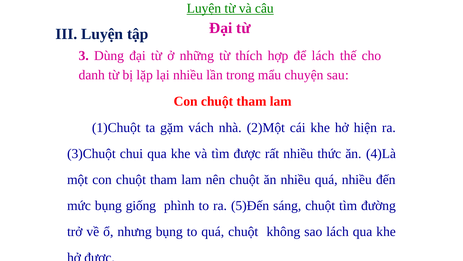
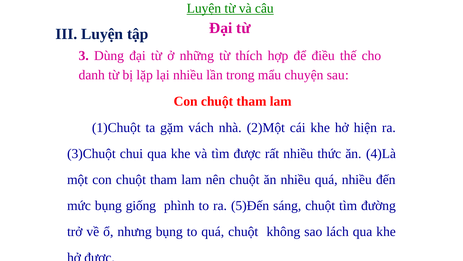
để lách: lách -> điều (323, 55)
